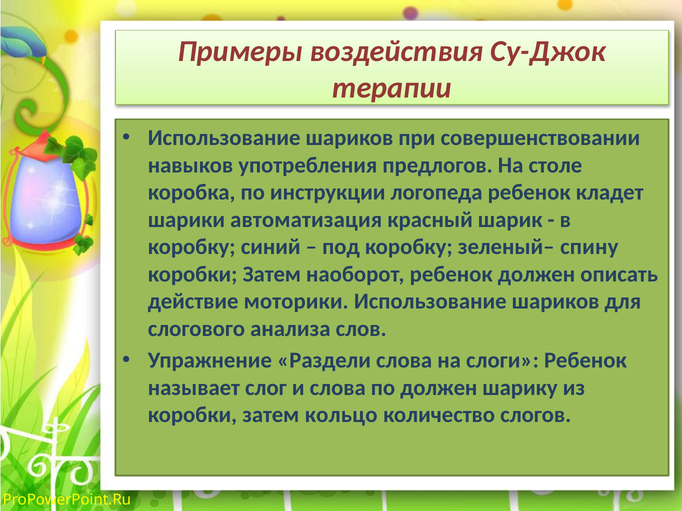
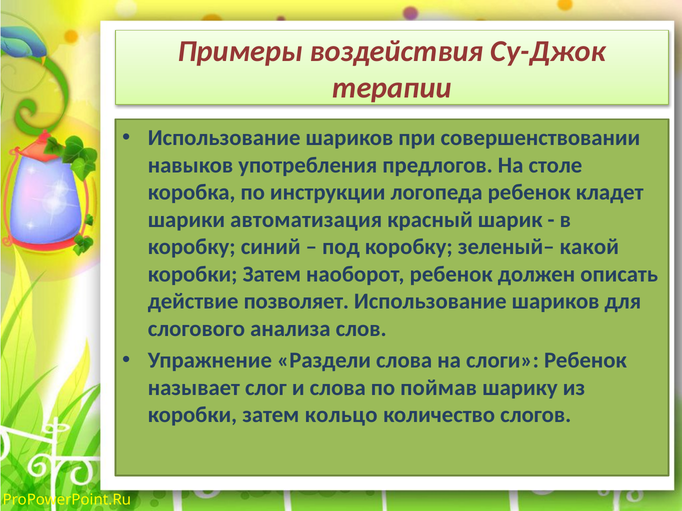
спину: спину -> какой (589, 247)
моторики: моторики -> позволяет (296, 302)
по должен: должен -> поймав (439, 388)
